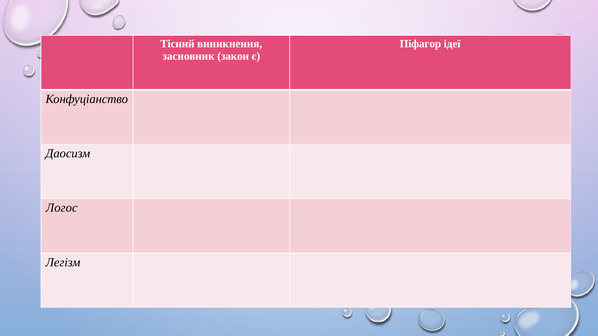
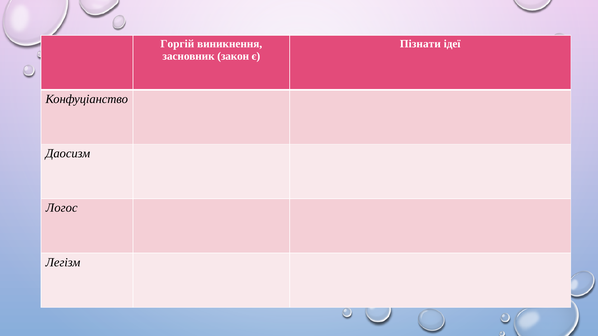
Тісний: Тісний -> Горгій (177, 44)
Піфагор: Піфагор -> Пізнати (420, 44)
